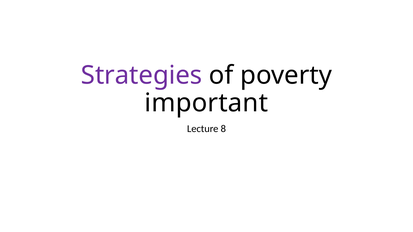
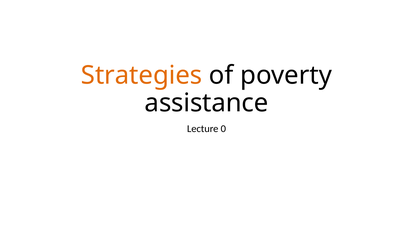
Strategies colour: purple -> orange (142, 75)
important: important -> assistance (207, 103)
8: 8 -> 0 (223, 129)
